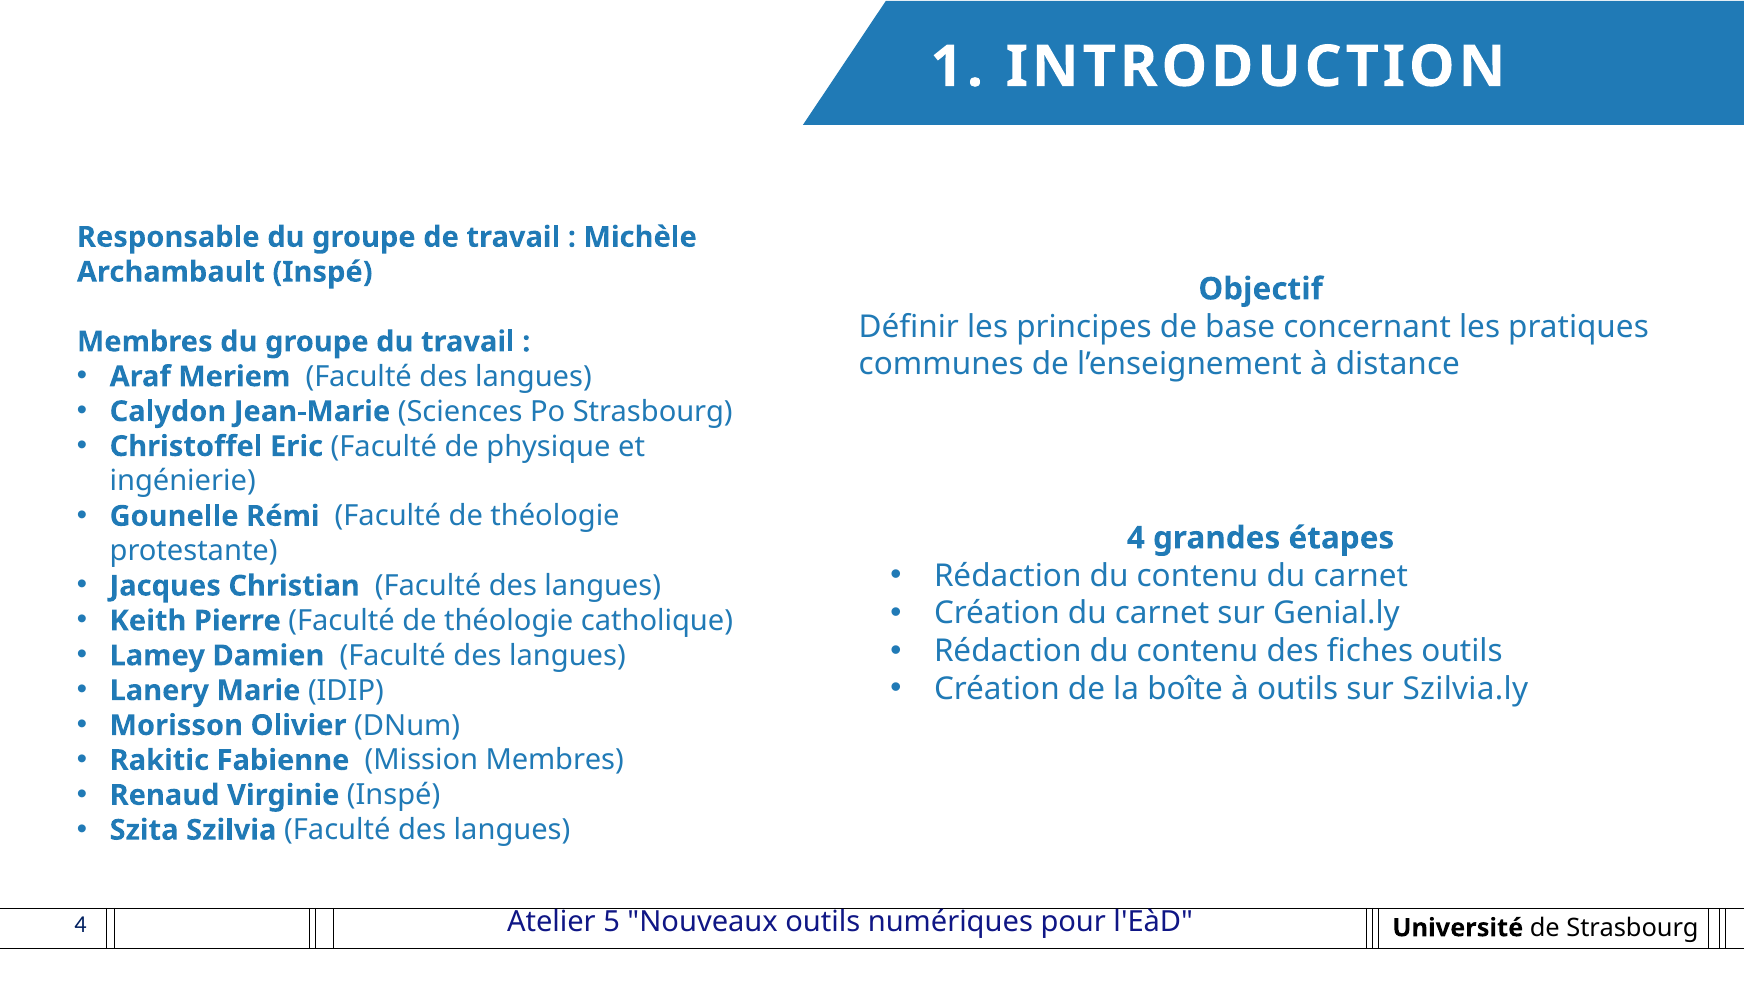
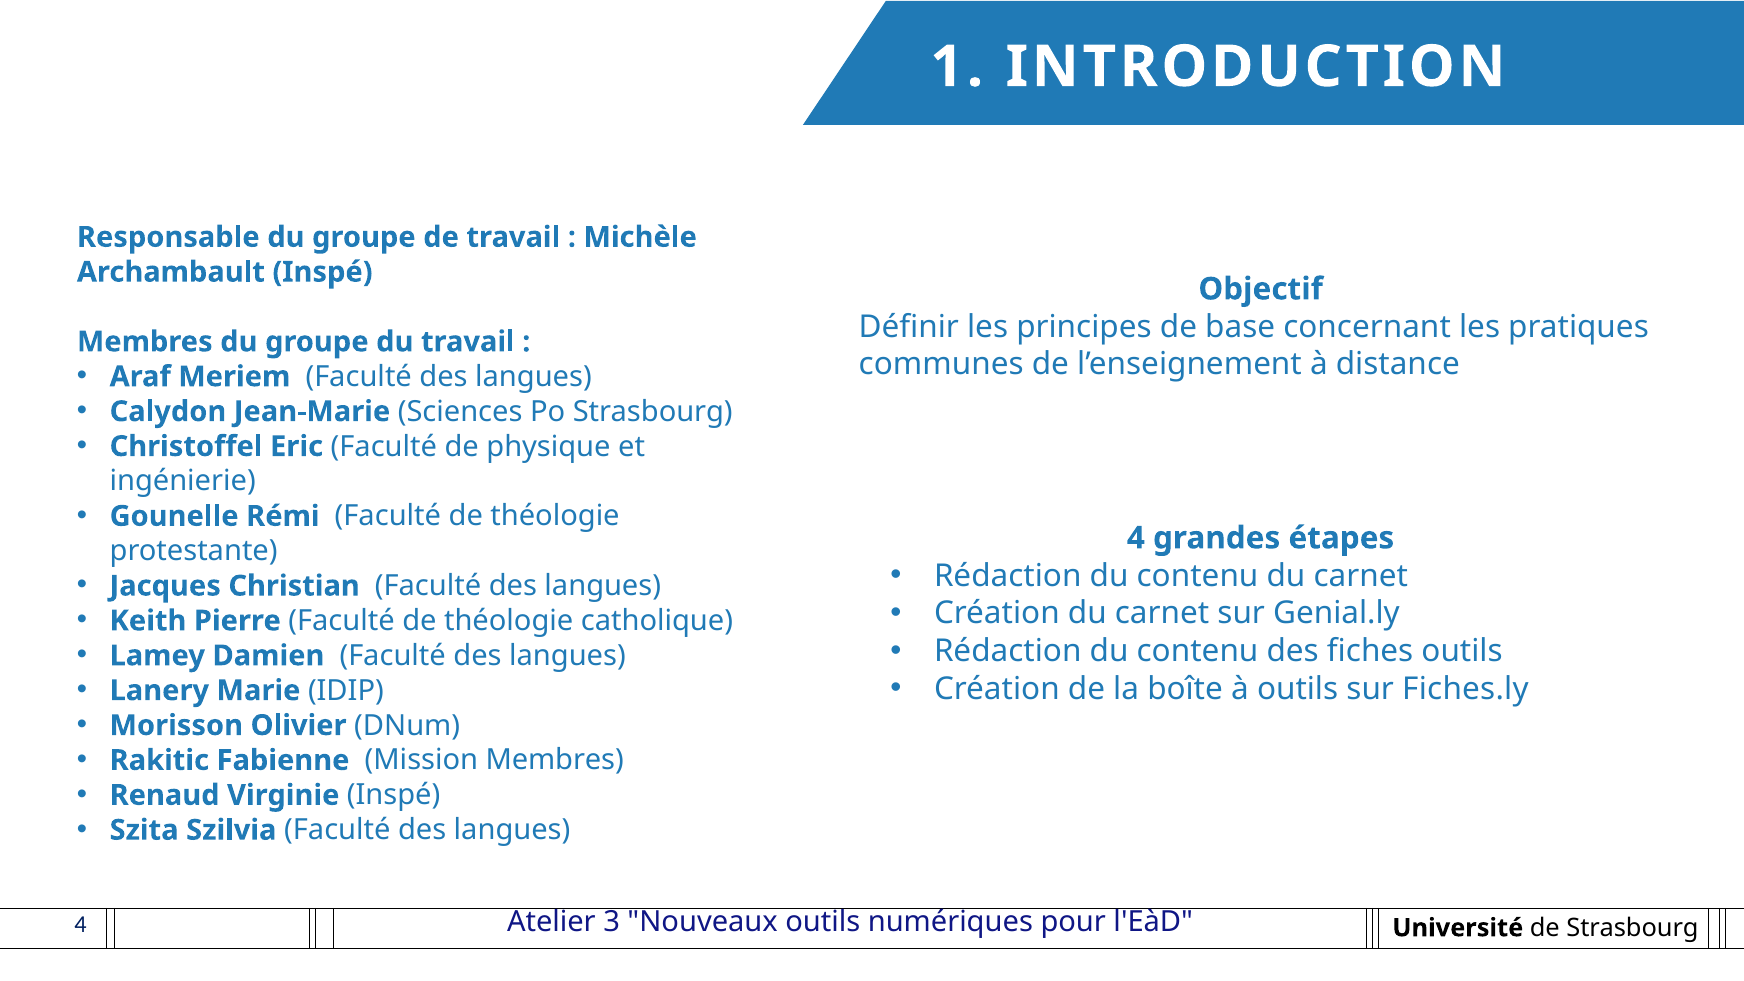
Szilvia.ly: Szilvia.ly -> Fiches.ly (1465, 689)
5: 5 -> 3 (612, 922)
